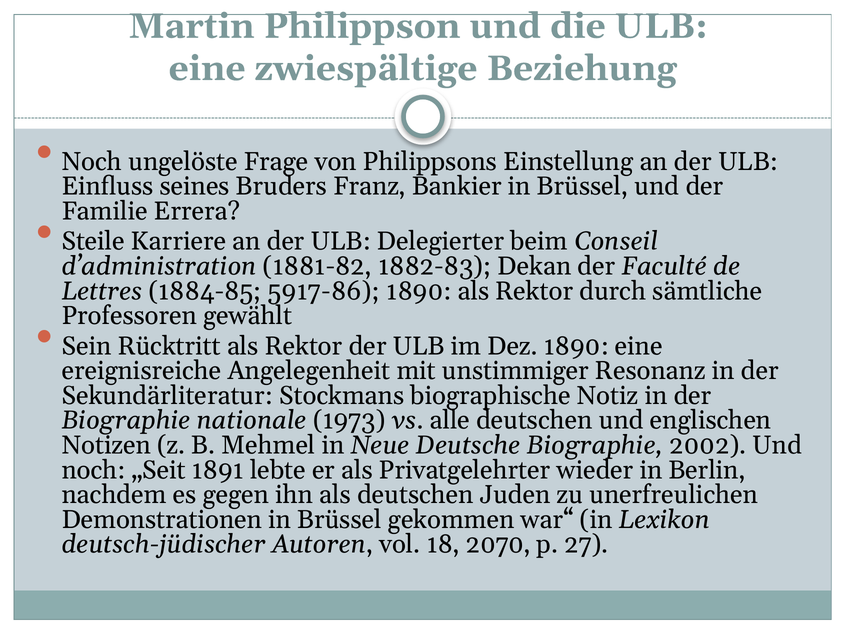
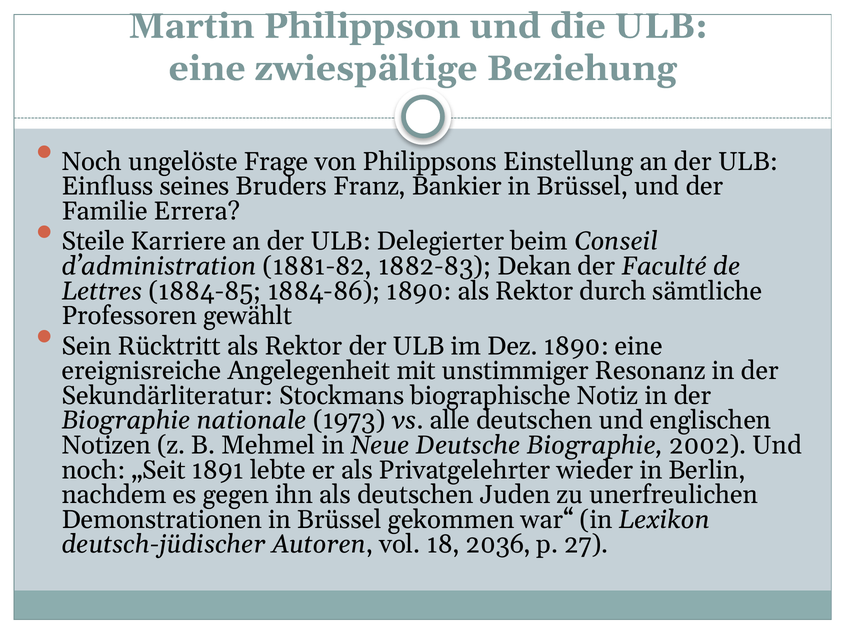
5917-86: 5917-86 -> 1884-86 (324, 291)
2070: 2070 -> 2036 (498, 545)
